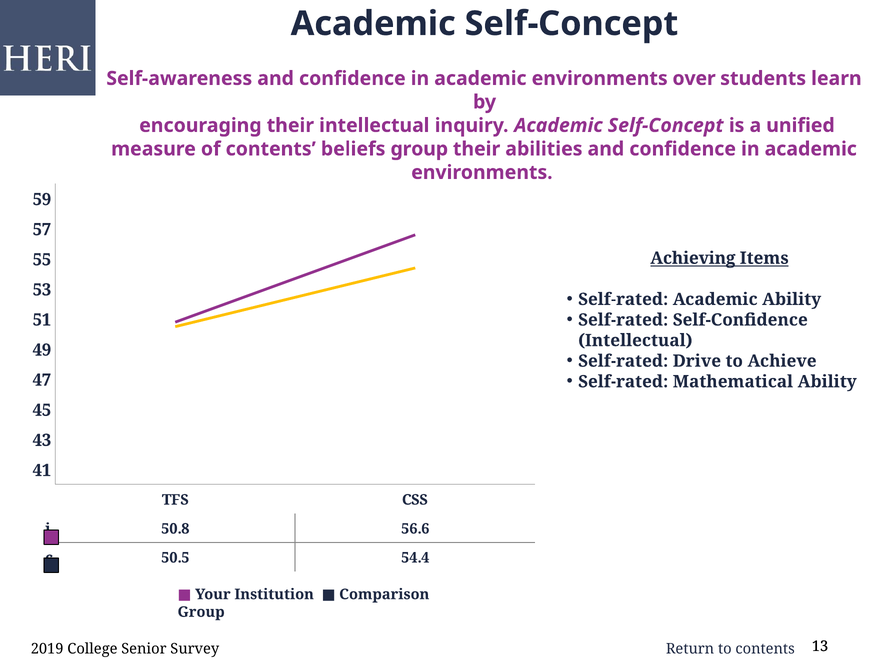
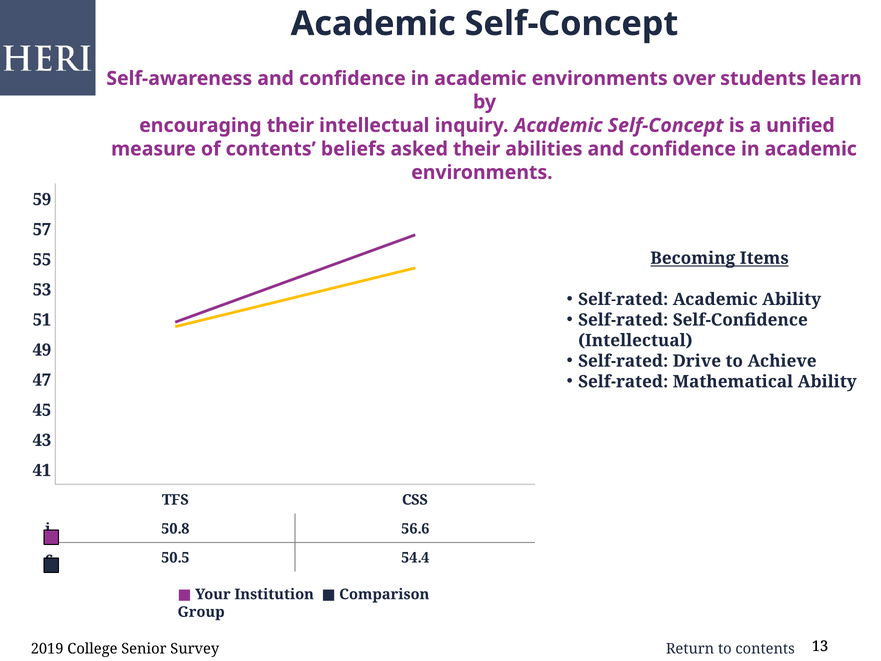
beliefs group: group -> asked (419, 149)
Achieving: Achieving -> Becoming (693, 258)
